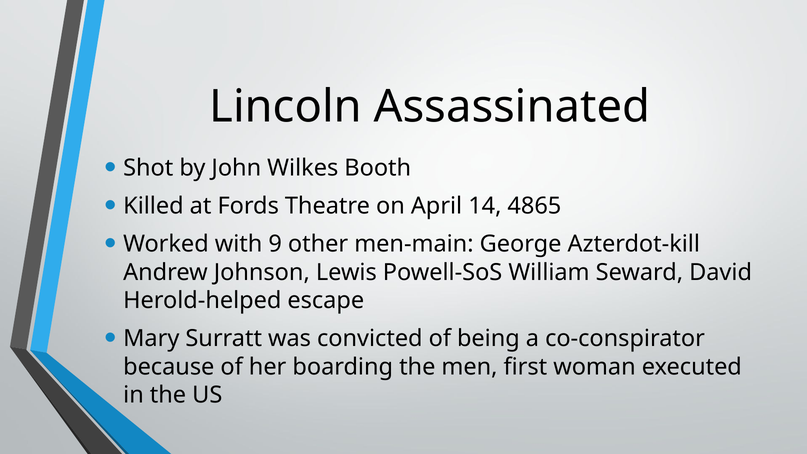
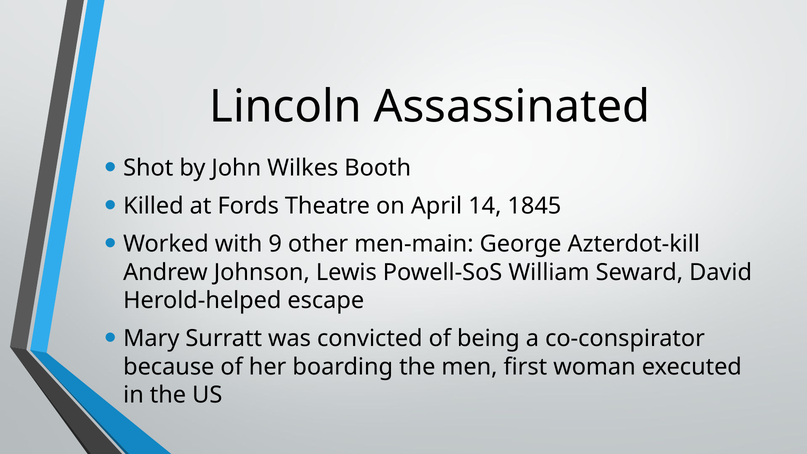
4865: 4865 -> 1845 (534, 206)
